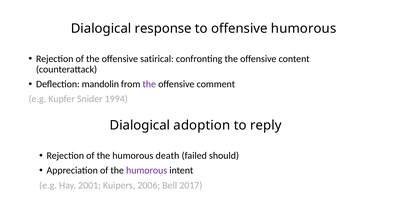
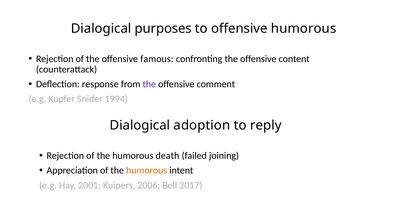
response: response -> purposes (163, 28)
satirical: satirical -> famous (157, 59)
mandolin: mandolin -> response (100, 84)
should: should -> joining (224, 156)
humorous colour: purple -> orange (147, 171)
